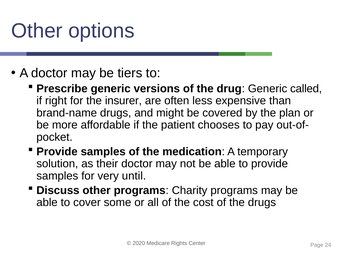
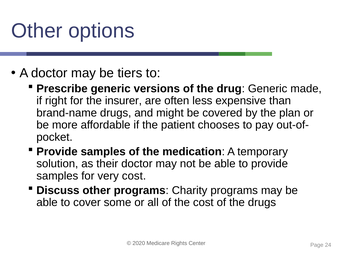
called: called -> made (306, 88)
very until: until -> cost (134, 176)
